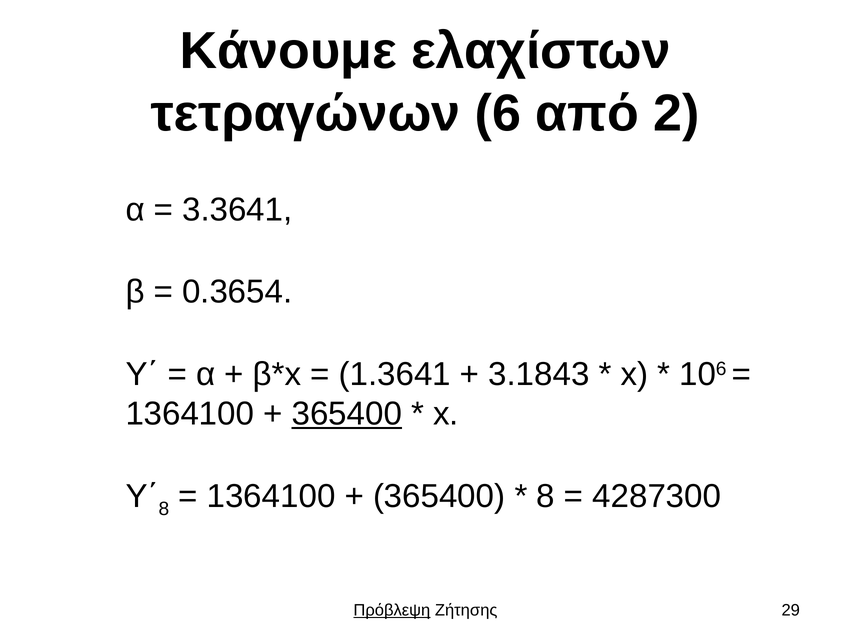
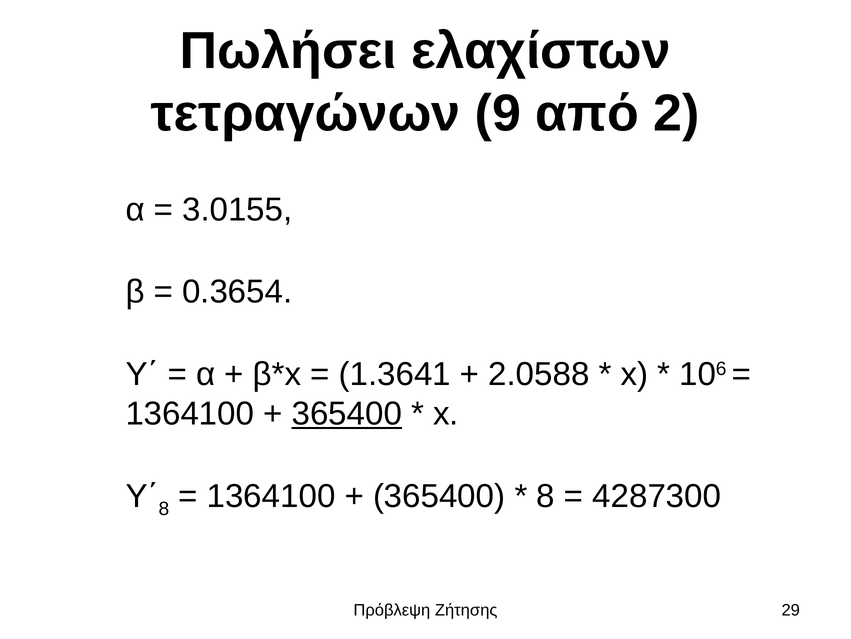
Κάνουμε: Κάνουμε -> Πωλήσει (288, 51)
6: 6 -> 9 (498, 114)
3.3641: 3.3641 -> 3.0155 (237, 209)
3.1843: 3.1843 -> 2.0588 (539, 374)
Πρόβλεψη underline: present -> none (392, 610)
